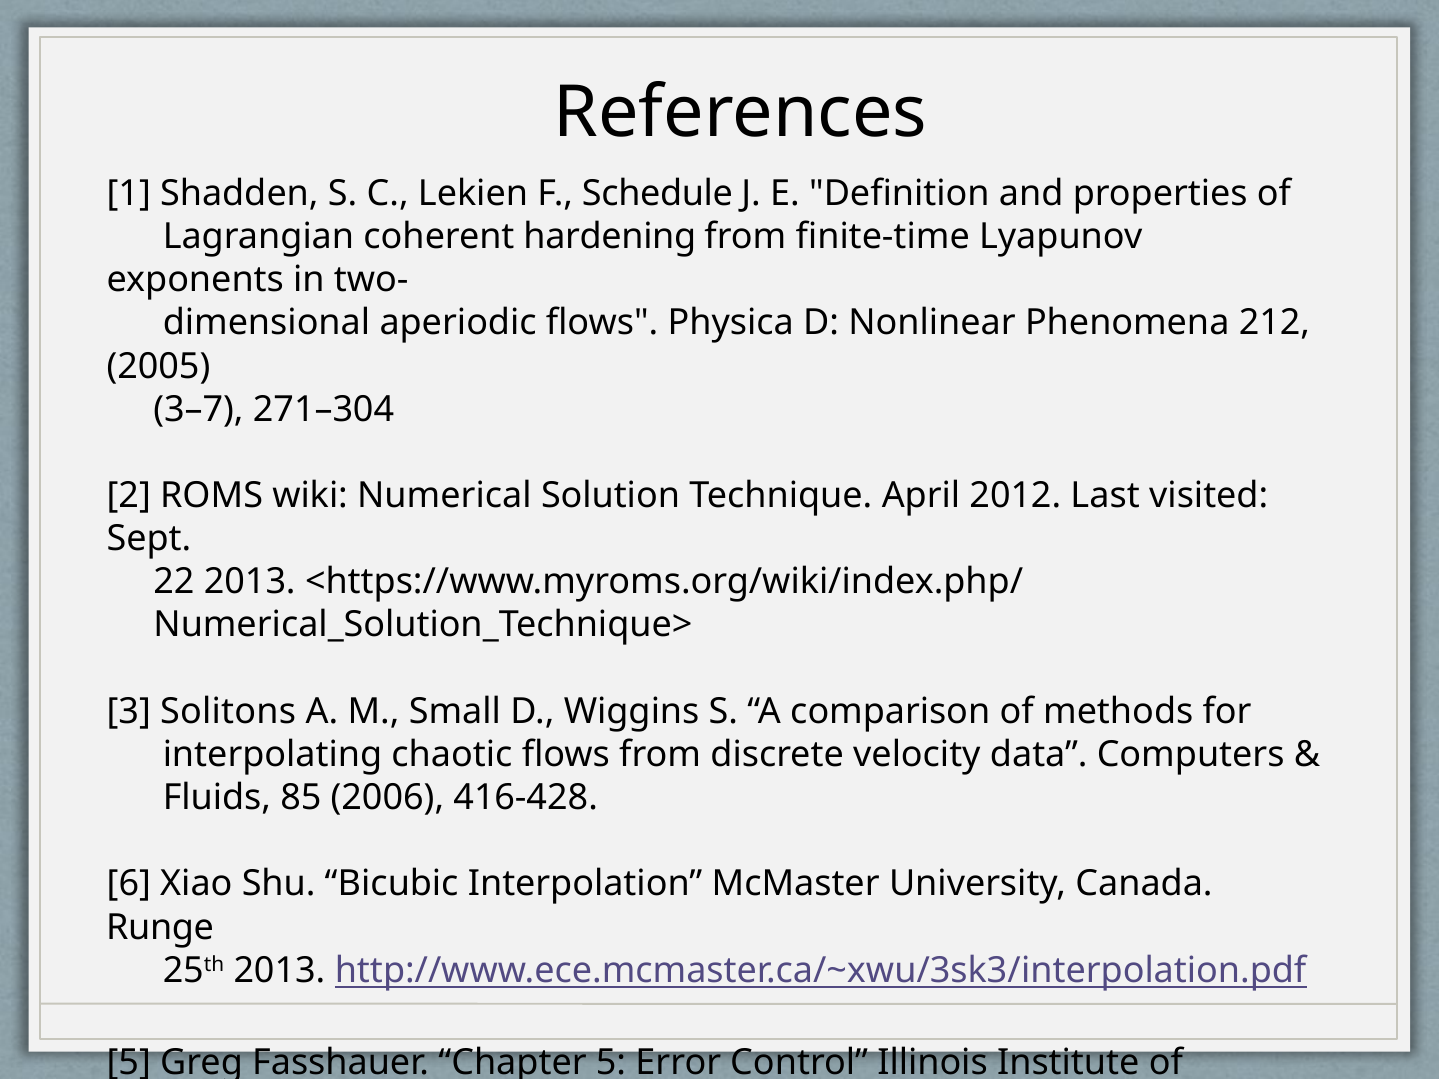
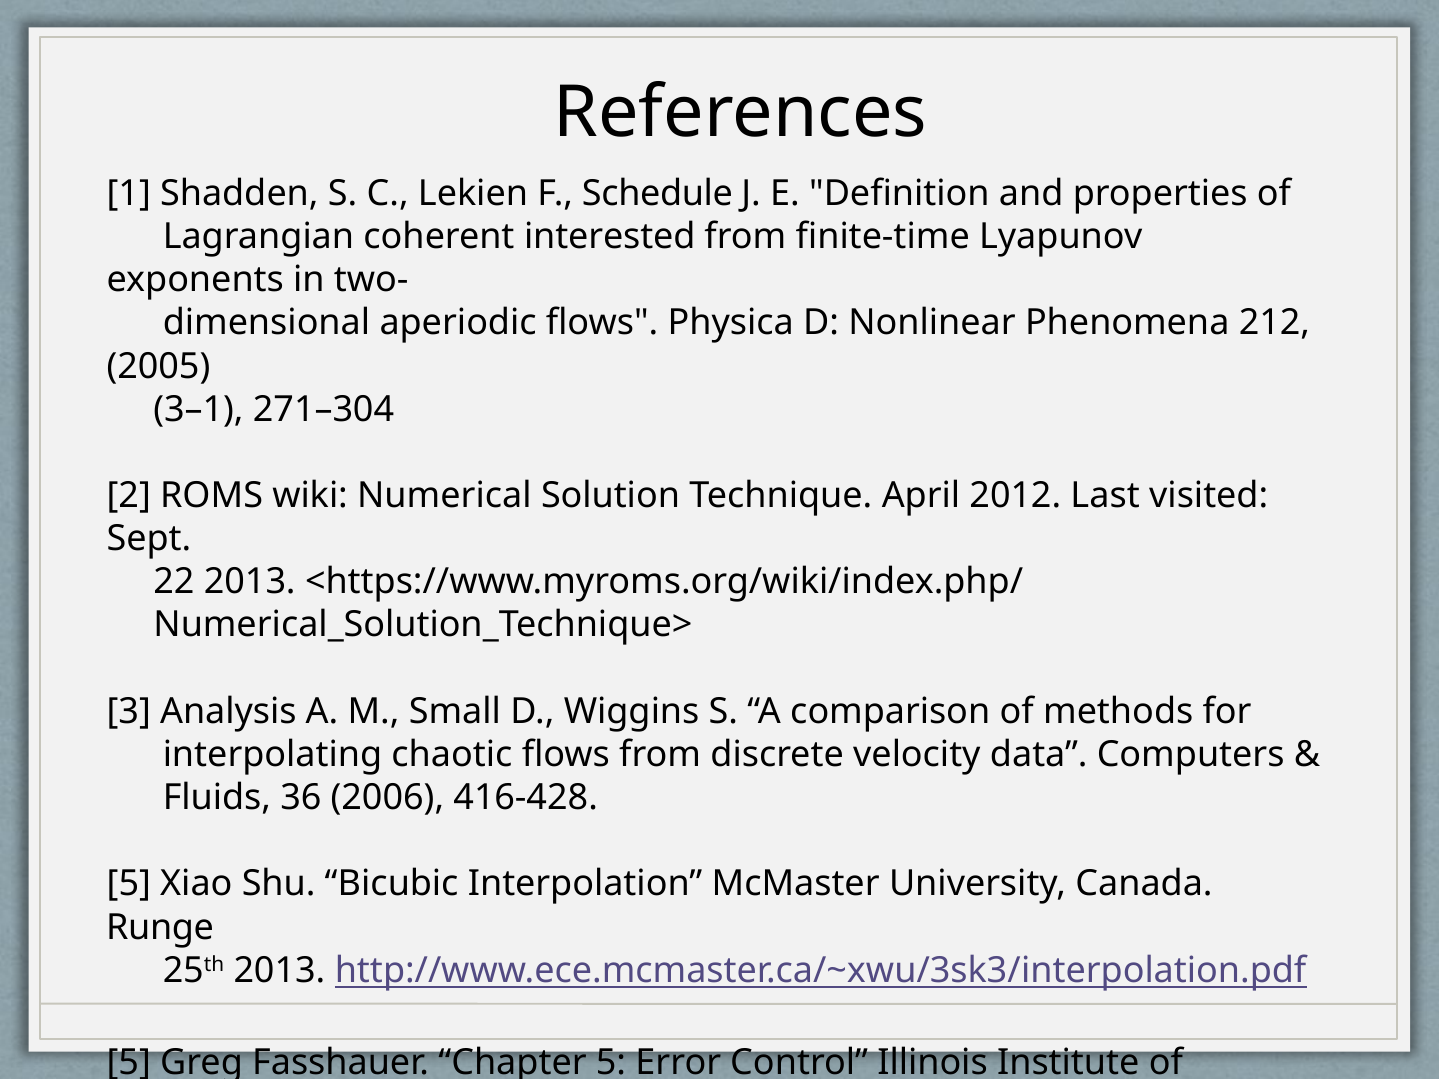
hardening: hardening -> interested (610, 237)
3–7: 3–7 -> 3–1 (199, 409)
Solitons: Solitons -> Analysis (228, 712)
85: 85 -> 36 (301, 798)
6: 6 -> 5 (129, 884)
